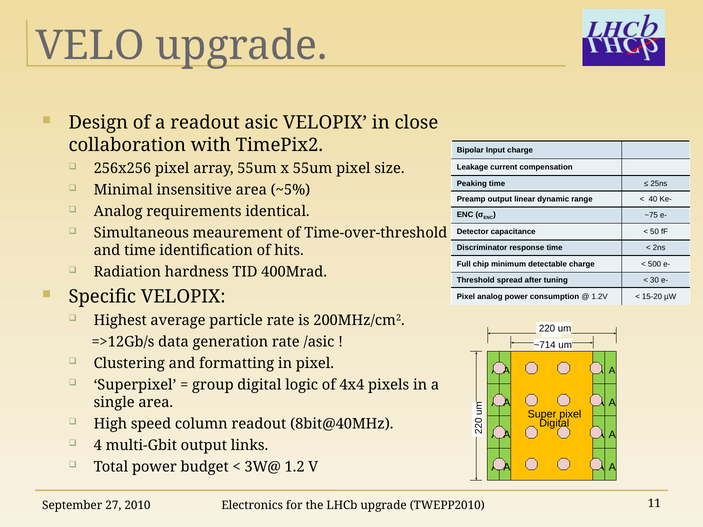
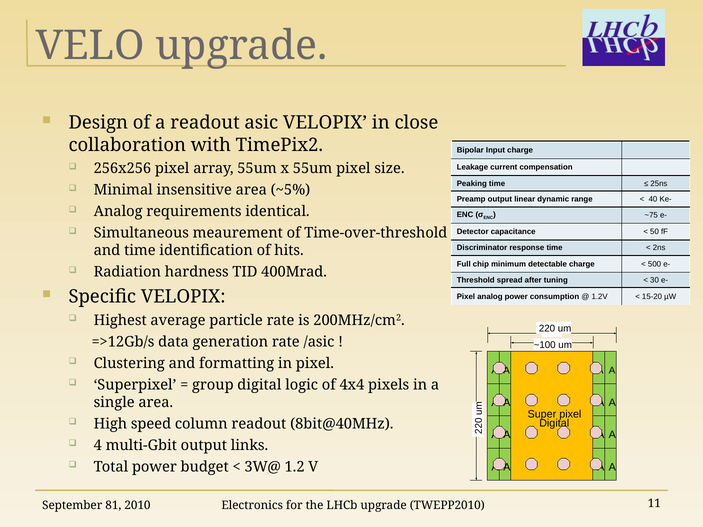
~714: ~714 -> ~100 (545, 345)
27: 27 -> 81 (113, 505)
